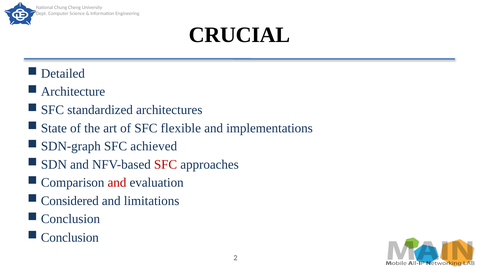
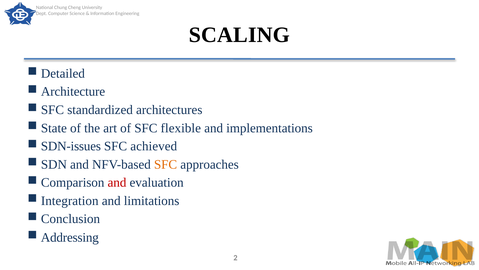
CRUCIAL: CRUCIAL -> SCALING (239, 35)
SDN-graph: SDN-graph -> SDN-issues (71, 146)
SFC colour: red -> orange (166, 164)
Considered: Considered -> Integration (70, 200)
Conclusion: Conclusion -> Addressing (70, 237)
